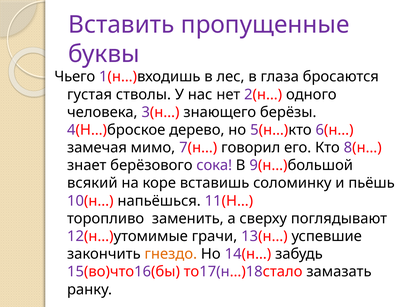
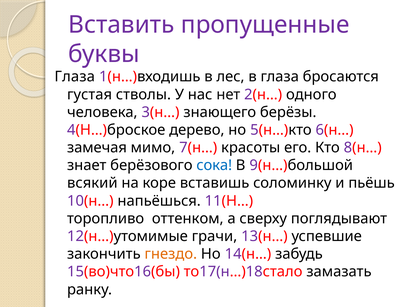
Чьего: Чьего -> Глаза (75, 77)
говорил: говорил -> красоты (251, 148)
сока colour: purple -> blue (214, 165)
заменить: заменить -> оттенком (188, 218)
